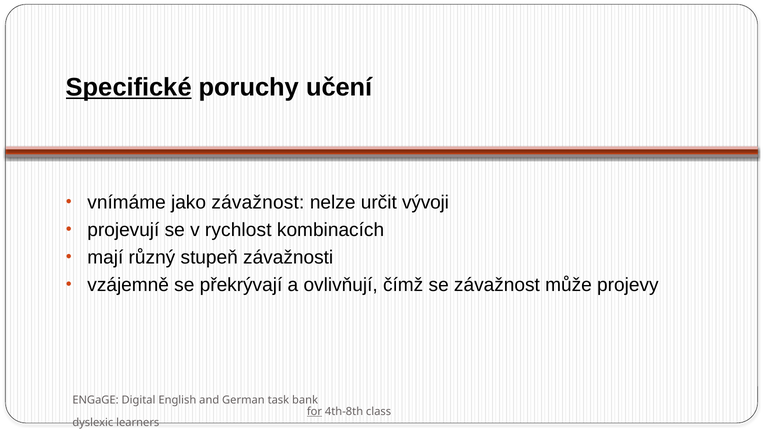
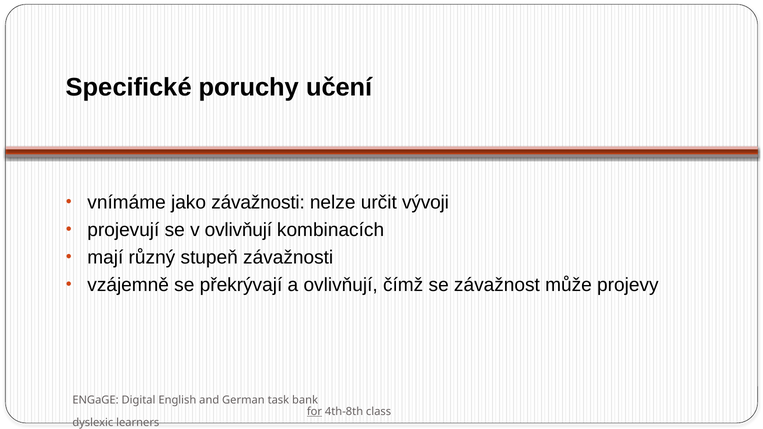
Specifické underline: present -> none (129, 87)
jako závažnost: závažnost -> závažnosti (258, 203)
v rychlost: rychlost -> ovlivňují (238, 230)
